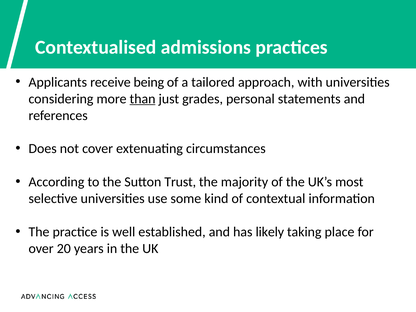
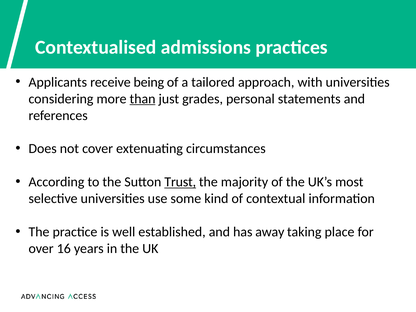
Trust underline: none -> present (180, 182)
likely: likely -> away (270, 232)
20: 20 -> 16 (64, 249)
